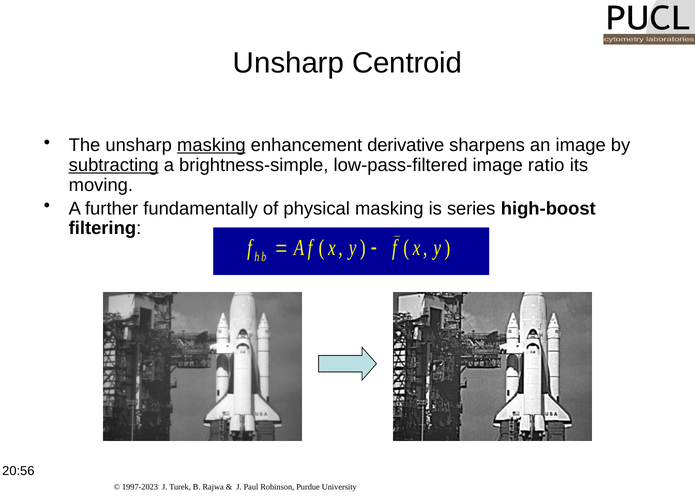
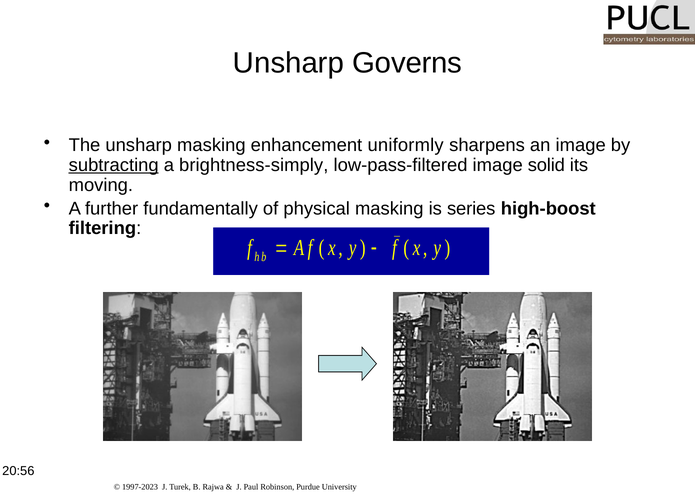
Centroid: Centroid -> Governs (407, 63)
masking underline: present -> none (211, 145)
derivative: derivative -> uniformly (406, 145)
brightness-simple: brightness-simple -> brightness-simply (254, 165)
ratio: ratio -> solid (546, 165)
